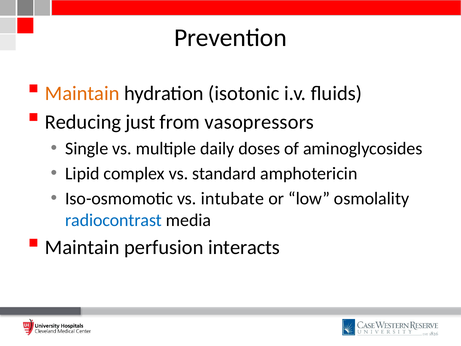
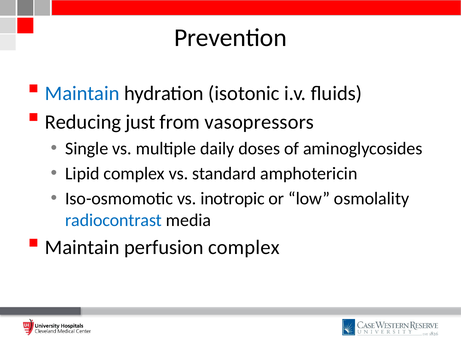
Maintain colour: orange -> blue (82, 93)
intubate: intubate -> inotropic (233, 199)
perfusion interacts: interacts -> complex (244, 247)
